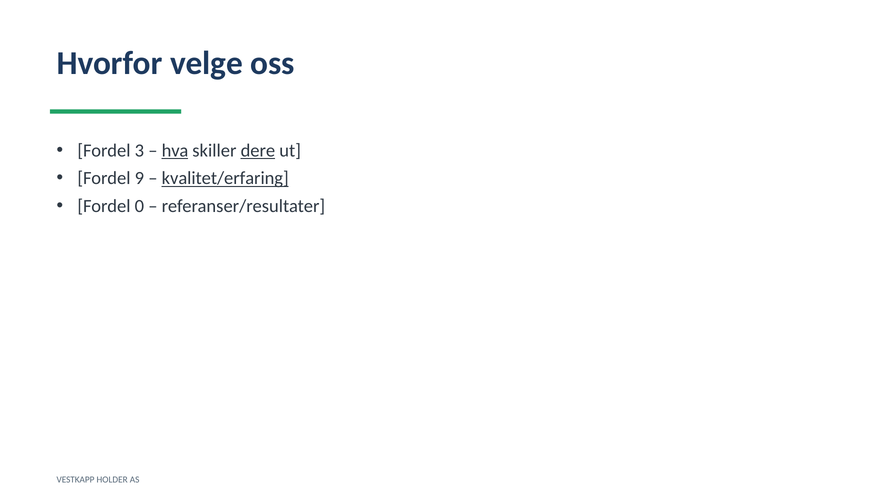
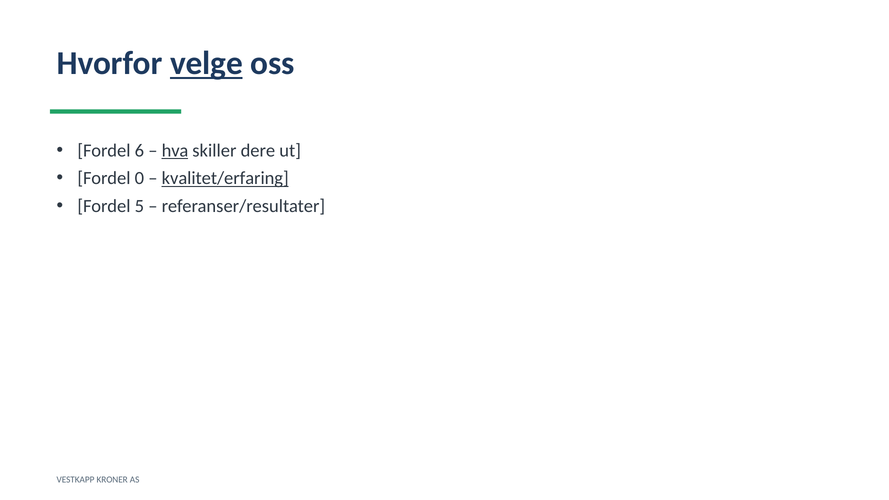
velge underline: none -> present (206, 63)
3: 3 -> 6 (139, 151)
dere underline: present -> none (258, 151)
9: 9 -> 0 (139, 178)
0: 0 -> 5 (139, 206)
HOLDER: HOLDER -> KRONER (112, 480)
